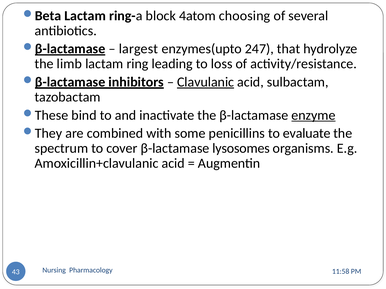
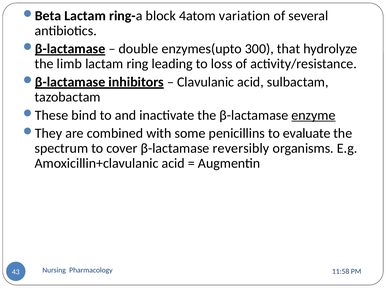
choosing: choosing -> variation (245, 16)
largest: largest -> double (138, 49)
247: 247 -> 300 (259, 49)
Clavulanic underline: present -> none (206, 82)
lysosomes: lysosomes -> reversibly (241, 149)
